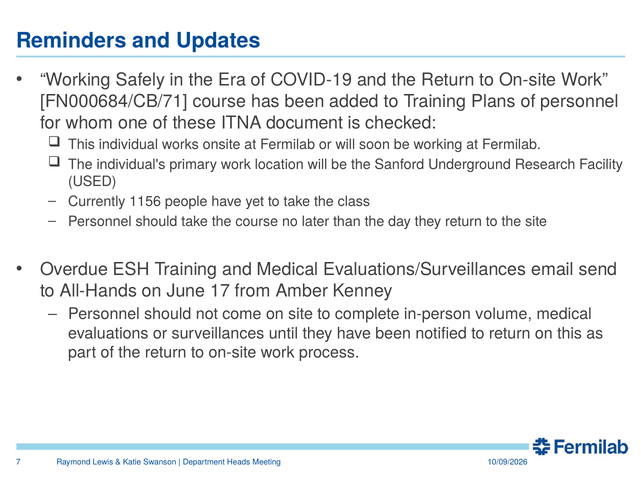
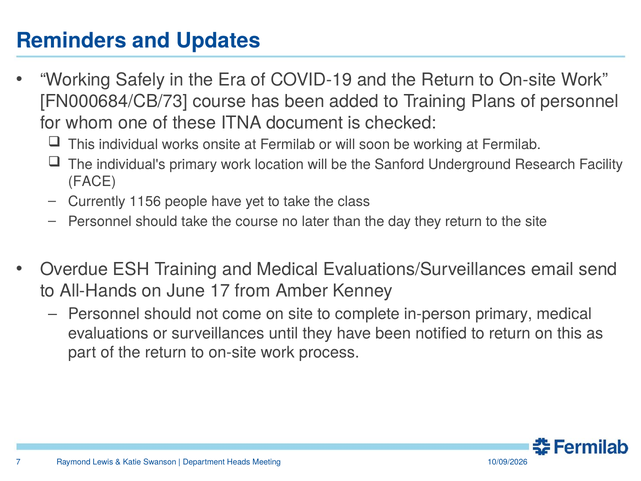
FN000684/CB/71: FN000684/CB/71 -> FN000684/CB/73 (114, 101)
USED: USED -> FACE (92, 181)
in-person volume: volume -> primary (504, 314)
